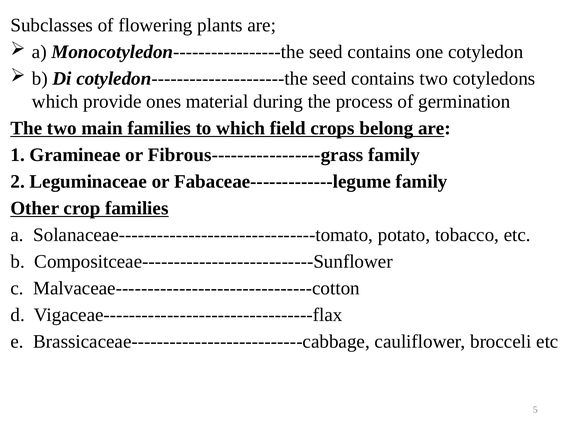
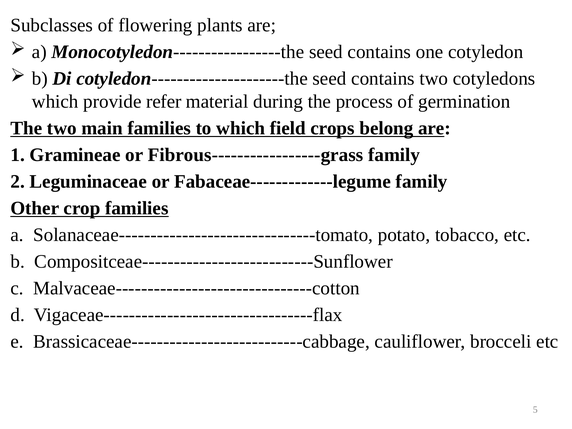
ones: ones -> refer (164, 101)
